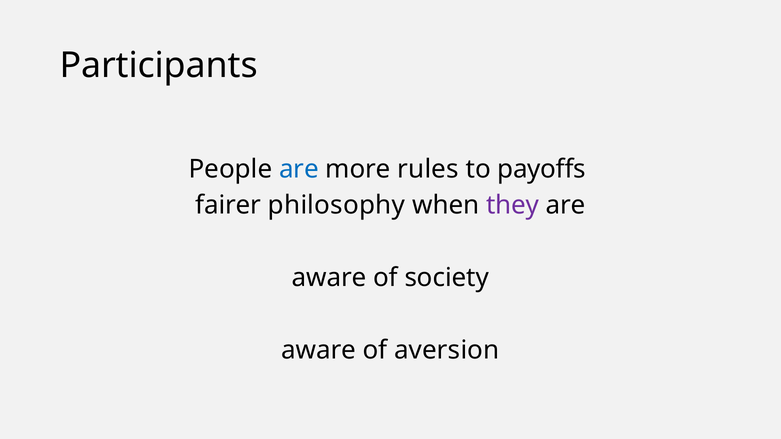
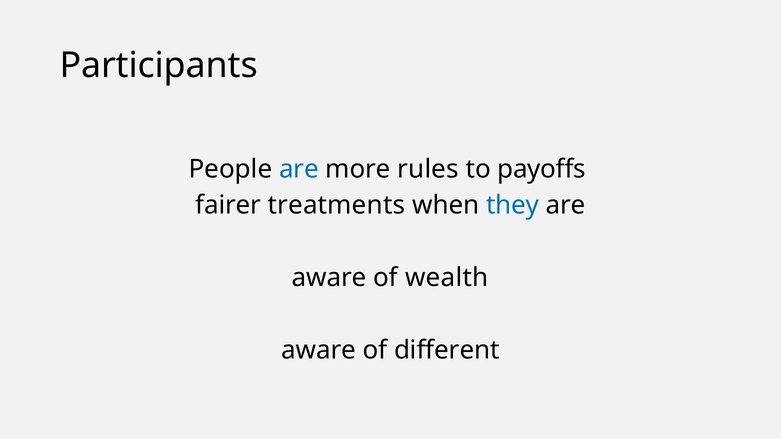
philosophy: philosophy -> treatments (336, 206)
they colour: purple -> blue (513, 206)
society: society -> wealth (447, 278)
aversion: aversion -> different (447, 351)
